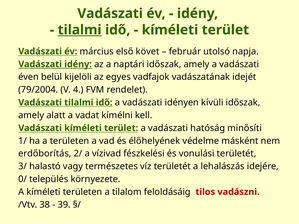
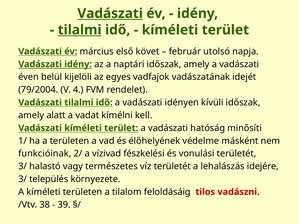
Vadászati underline: none -> present (110, 13)
erdőborítás: erdőborítás -> funkcióinak (45, 154)
0/: 0/ -> 3/ (23, 179)
